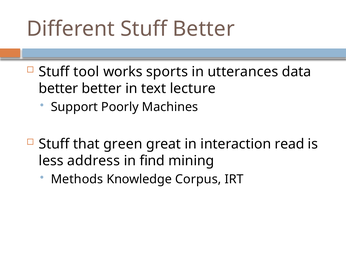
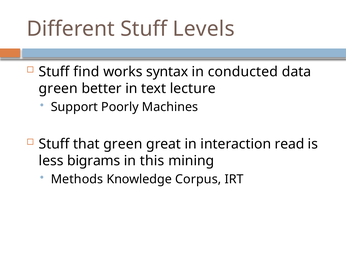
Stuff Better: Better -> Levels (204, 29)
tool: tool -> find (86, 72)
sports: sports -> syntax (167, 72)
utterances: utterances -> conducted (243, 72)
better: better -> green (58, 88)
address: address -> bigrams (94, 160)
find: find -> this (152, 160)
